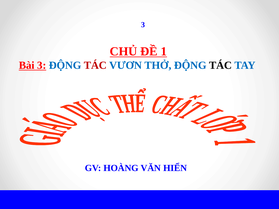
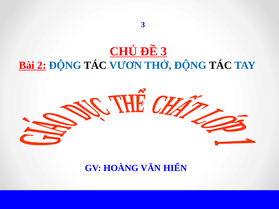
ĐỀ 1: 1 -> 3 (164, 52)
Bài 3: 3 -> 2 (42, 65)
TÁC colour: red -> black (95, 65)
